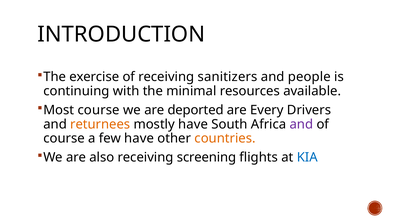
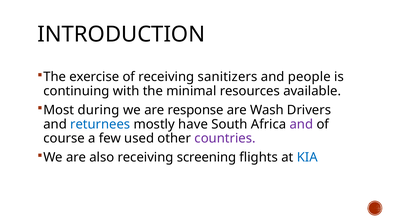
Most course: course -> during (99, 110)
deported: deported -> response (196, 110)
Every: Every -> Wash (267, 110)
returnees colour: orange -> blue (100, 124)
few have: have -> used (139, 138)
countries colour: orange -> purple (225, 138)
